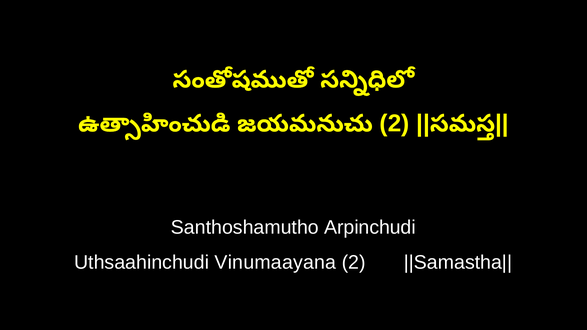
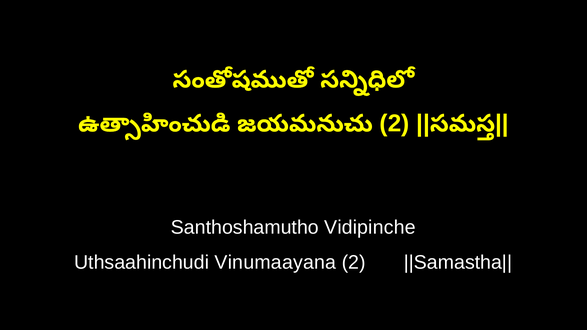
Arpinchudi: Arpinchudi -> Vidipinche (370, 227)
